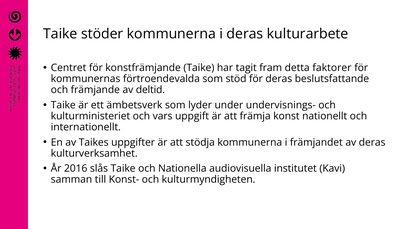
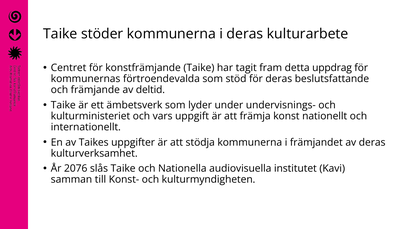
faktorer: faktorer -> uppdrag (332, 68)
2016: 2016 -> 2076 (76, 169)
